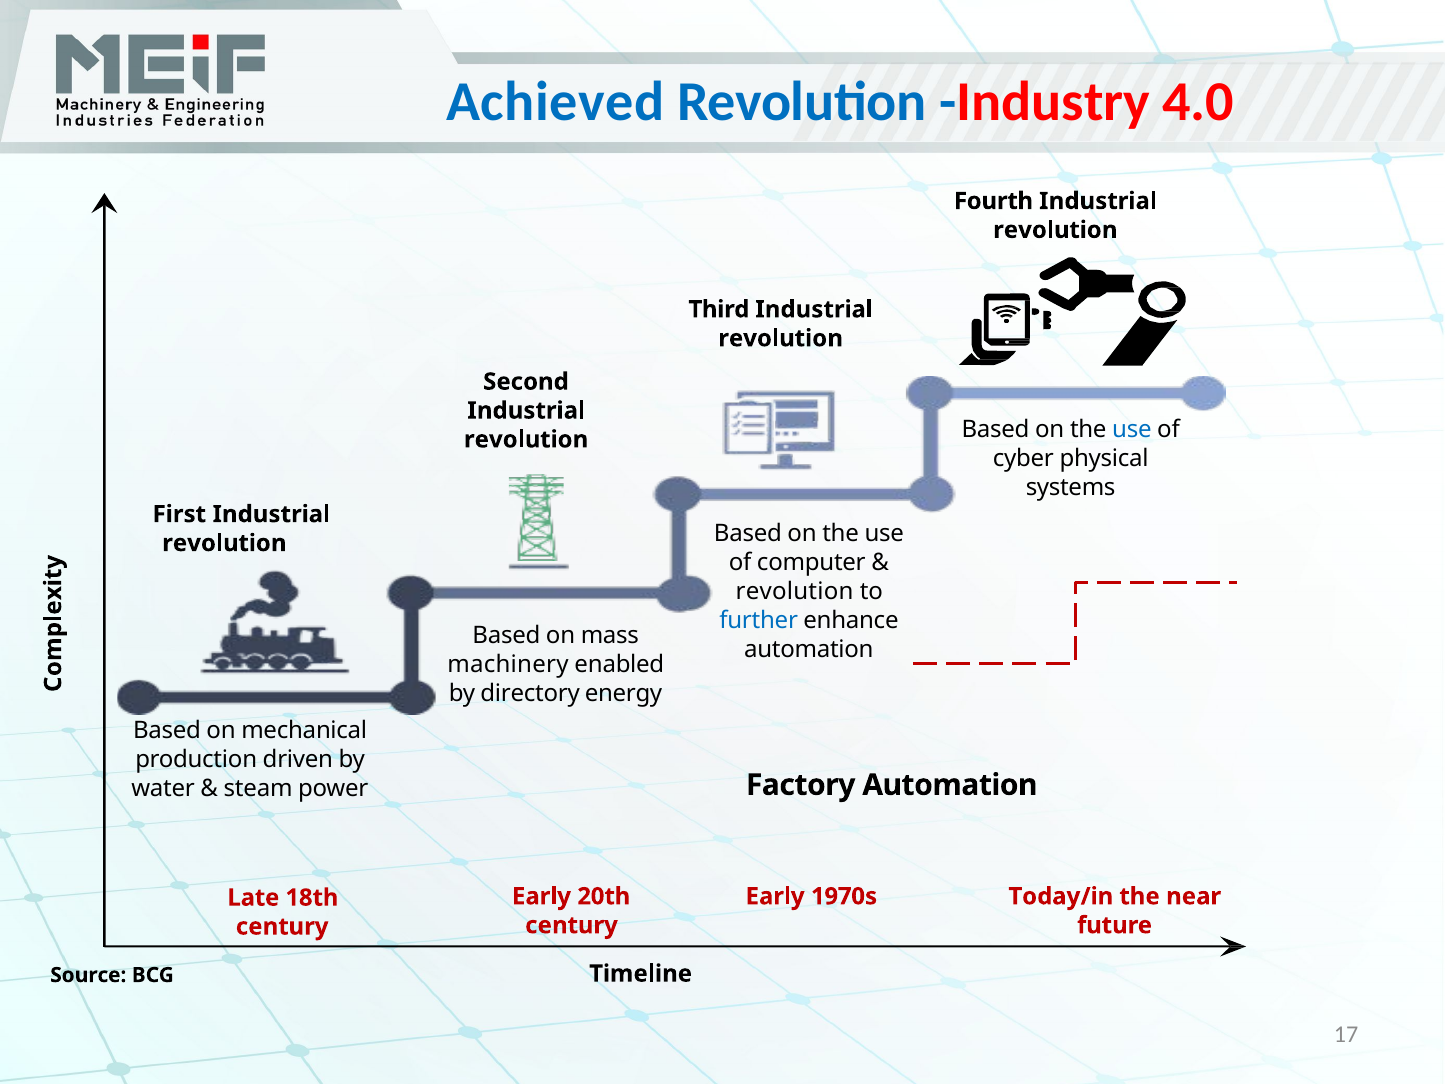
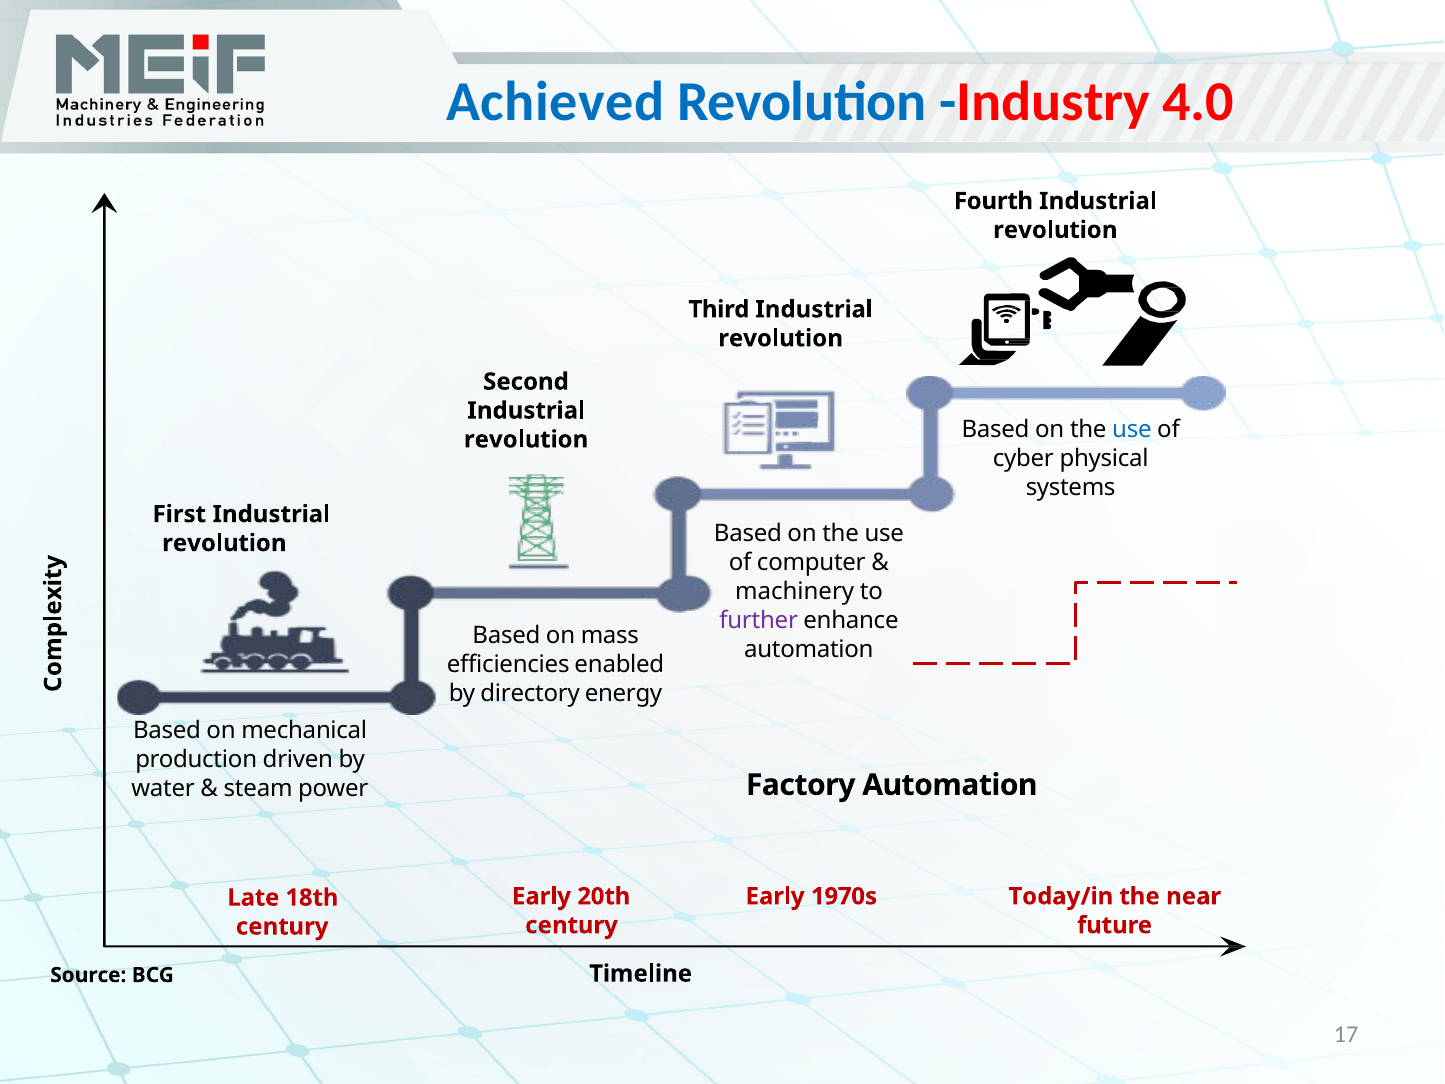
revolution: revolution -> machinery (795, 591)
further colour: blue -> purple (759, 620)
machinery: machinery -> efficiencies (508, 664)
